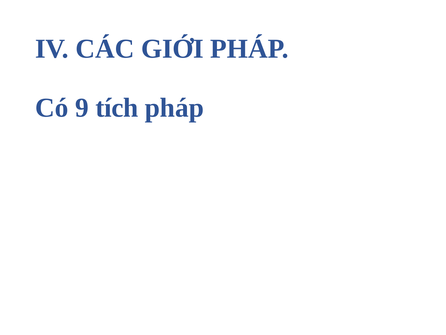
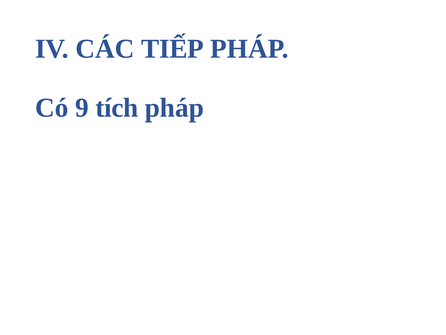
GIỚI: GIỚI -> TIẾP (173, 49)
